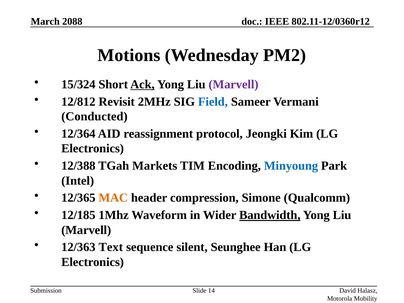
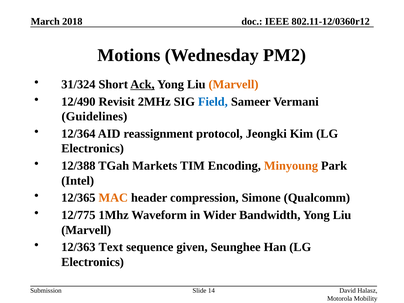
2088: 2088 -> 2018 (72, 22)
15/324: 15/324 -> 31/324 (78, 84)
Marvell colour: purple -> orange (233, 84)
12/812: 12/812 -> 12/490 (78, 102)
Conducted: Conducted -> Guidelines (94, 116)
Minyoung colour: blue -> orange (291, 166)
12/185: 12/185 -> 12/775 (78, 215)
Bandwidth underline: present -> none (270, 215)
silent: silent -> given (192, 247)
